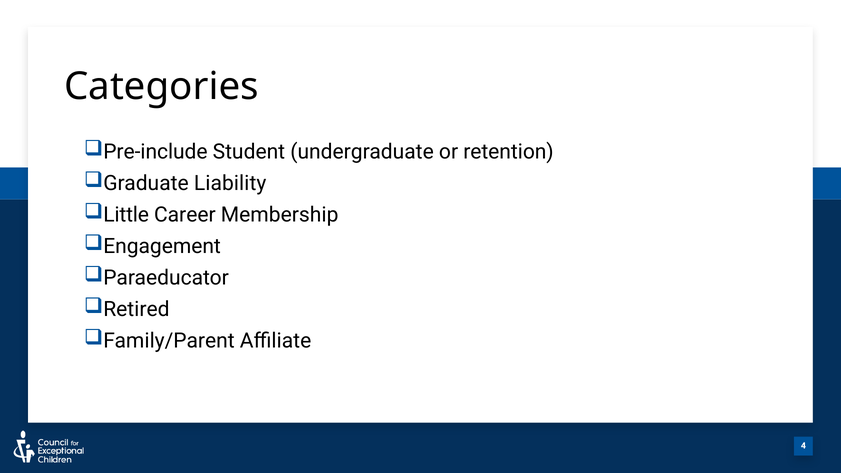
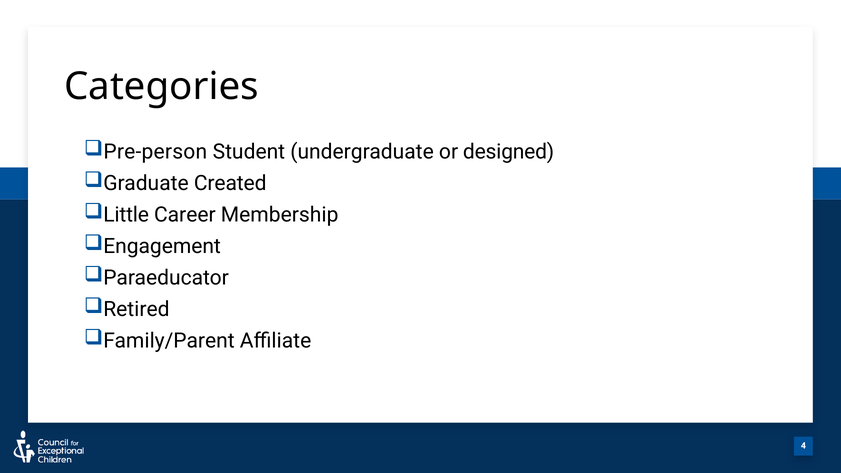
Pre-include: Pre-include -> Pre-person (155, 152)
retention: retention -> designed (509, 152)
Liability: Liability -> Created (230, 183)
